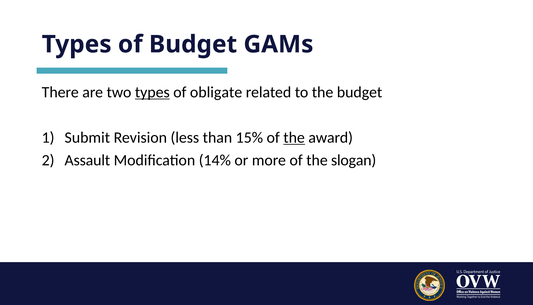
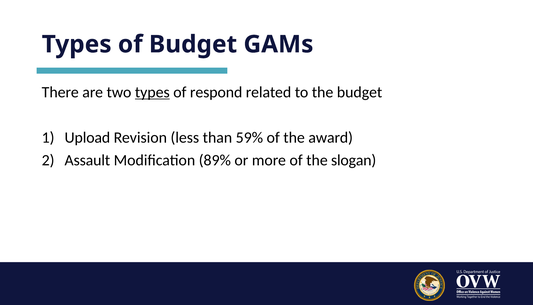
obligate: obligate -> respond (216, 92)
Submit: Submit -> Upload (87, 137)
15%: 15% -> 59% (249, 137)
the underline: present -> none (294, 137)
14%: 14% -> 89% (215, 160)
